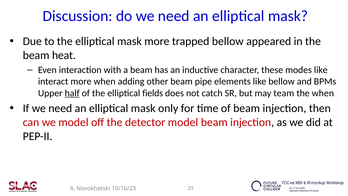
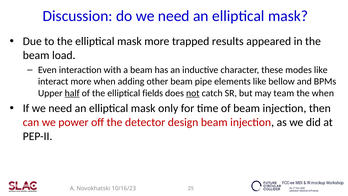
trapped bellow: bellow -> results (228, 41)
heat: heat -> load (64, 55)
not underline: none -> present (193, 93)
we model: model -> power (73, 122)
detector model: model -> design (183, 122)
